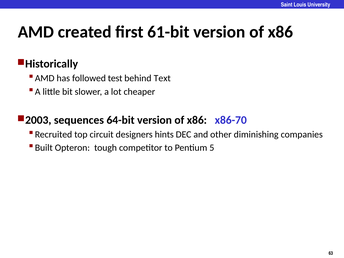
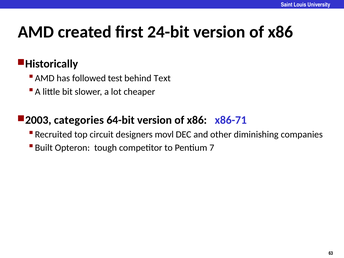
61-bit: 61-bit -> 24-bit (168, 32)
sequences: sequences -> categories (79, 120)
x86-70: x86-70 -> x86-71 (231, 120)
hints: hints -> movl (164, 134)
5: 5 -> 7 (212, 148)
